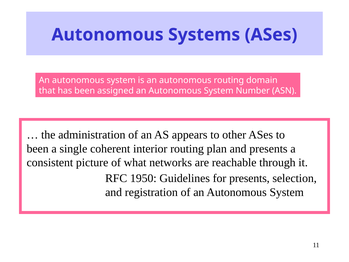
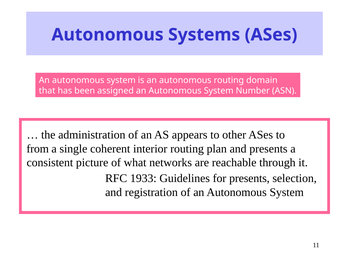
been: been -> from (38, 149)
1950: 1950 -> 1933 (143, 178)
